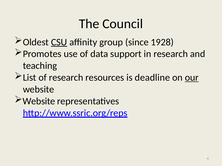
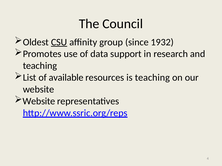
1928: 1928 -> 1932 (162, 42)
of research: research -> available (66, 78)
is deadline: deadline -> teaching (152, 78)
our underline: present -> none (192, 78)
